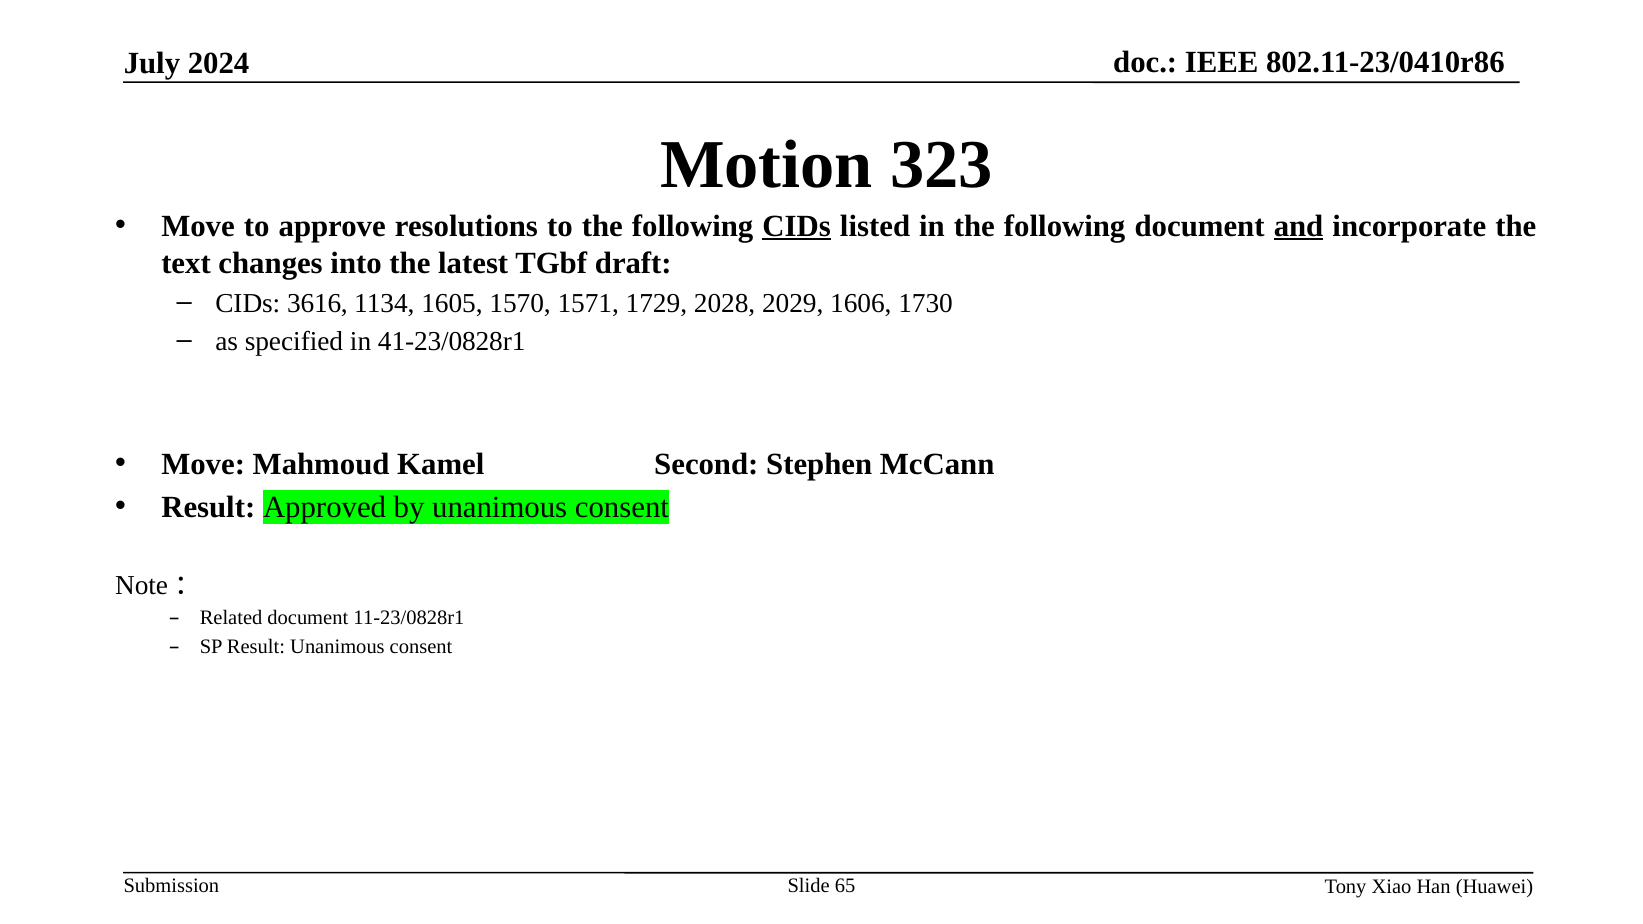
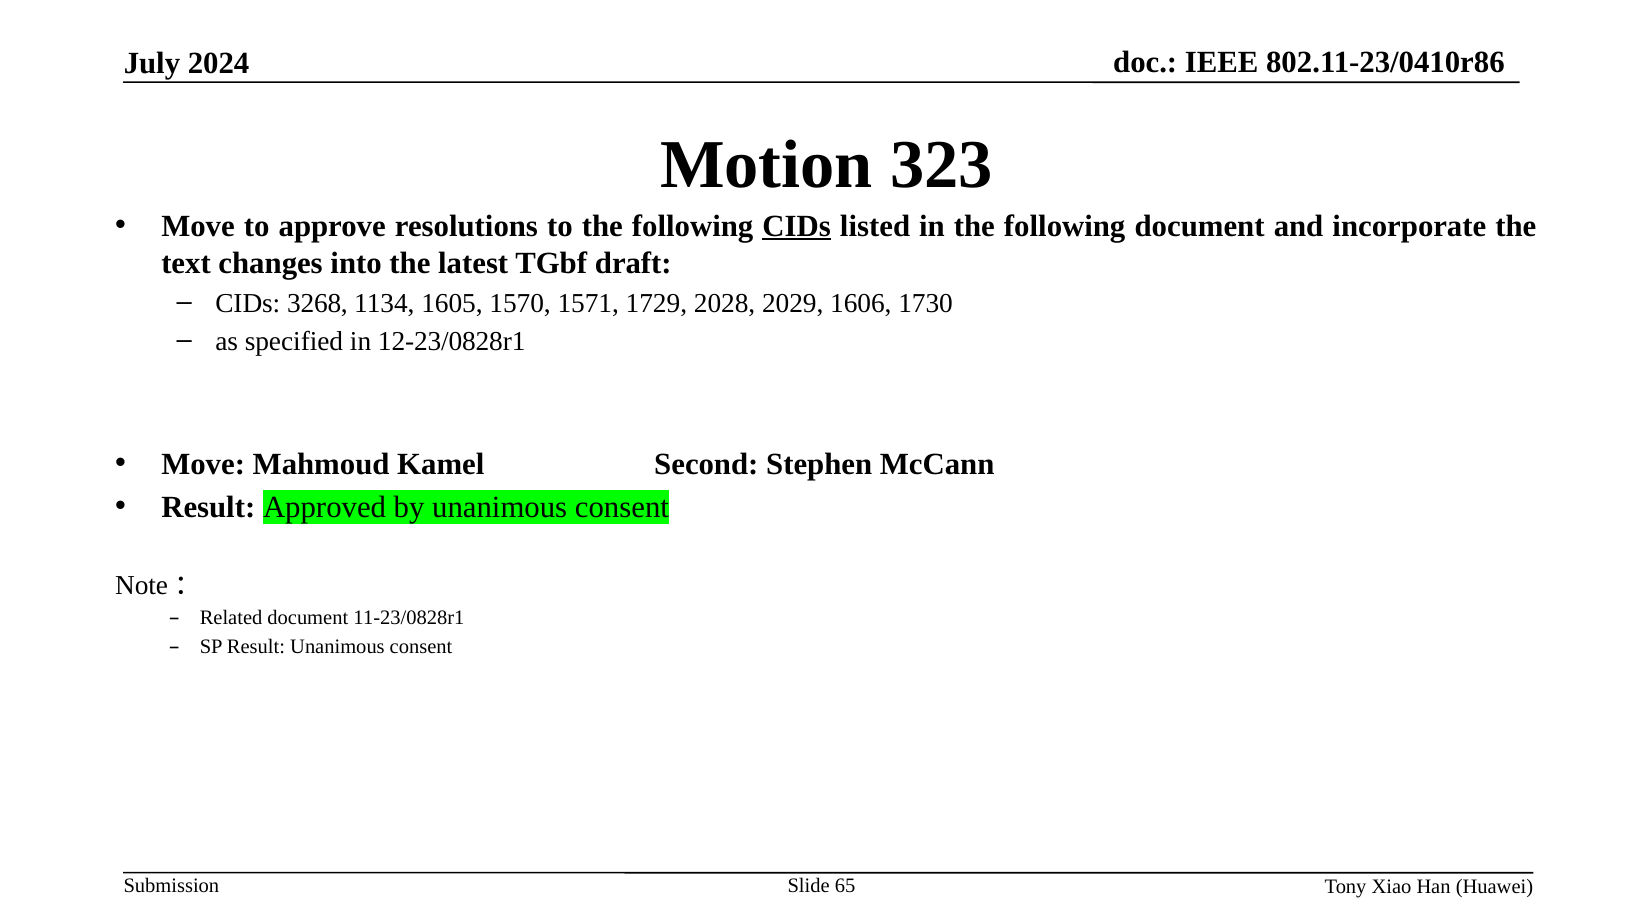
and underline: present -> none (1299, 226)
3616: 3616 -> 3268 (318, 303)
41-23/0828r1: 41-23/0828r1 -> 12-23/0828r1 (452, 341)
